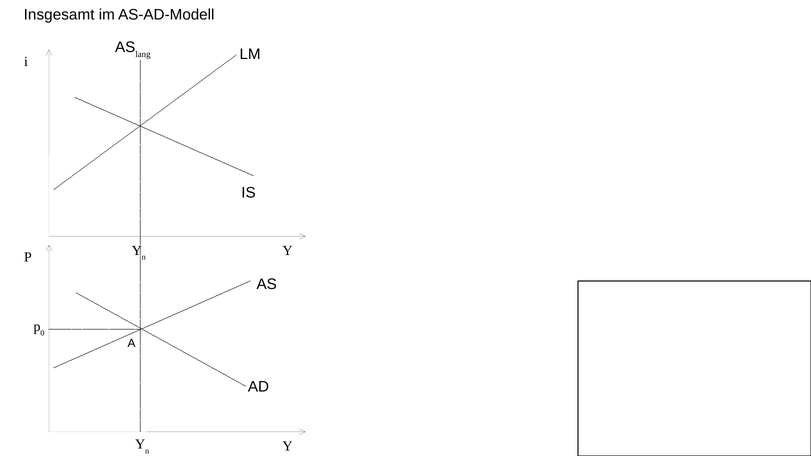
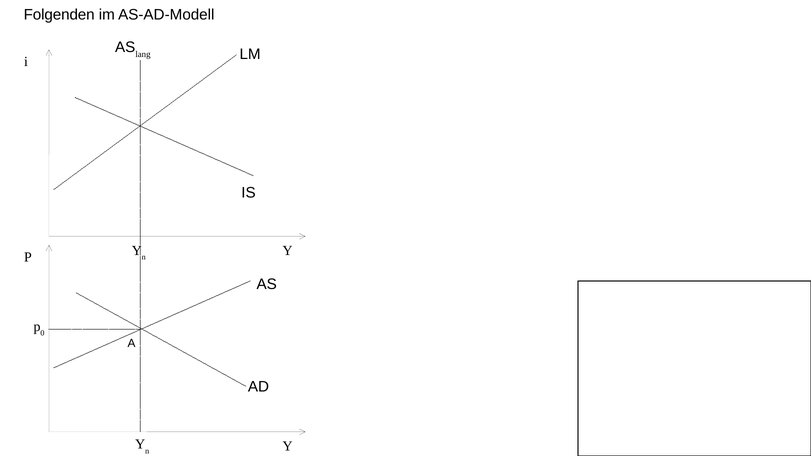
Insgesamt: Insgesamt -> Folgenden (59, 15)
